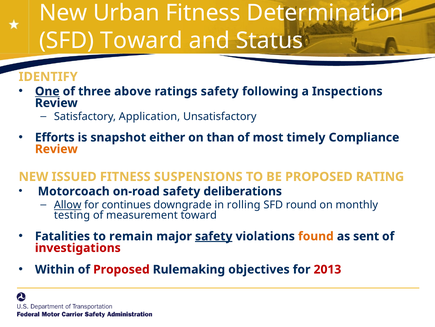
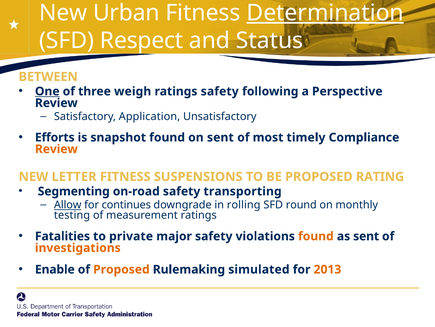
Determination underline: none -> present (325, 13)
SFD Toward: Toward -> Respect (142, 40)
IDENTIFY: IDENTIFY -> BETWEEN (48, 77)
above: above -> weigh (133, 91)
Inspections: Inspections -> Perspective (347, 91)
snapshot either: either -> found (167, 137)
on than: than -> sent (220, 137)
ISSUED: ISSUED -> LETTER (74, 176)
Motorcoach: Motorcoach -> Segmenting (74, 191)
deliberations: deliberations -> transporting (243, 191)
measurement toward: toward -> ratings (199, 215)
remain: remain -> private (131, 236)
safety underline: present -> none (214, 236)
investigations colour: red -> orange (78, 247)
Within: Within -> Enable (55, 269)
Proposed colour: red -> orange (121, 269)
objectives: objectives -> simulated (259, 269)
2013 colour: red -> orange (327, 269)
